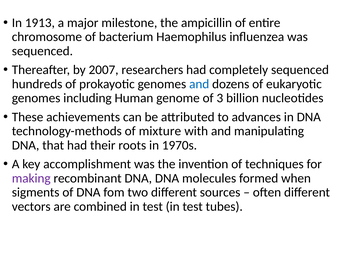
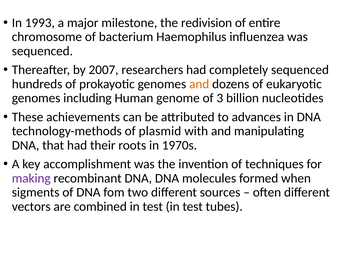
1913: 1913 -> 1993 (40, 23)
ampicillin: ampicillin -> redivision (207, 23)
and colour: blue -> orange (199, 84)
mixture: mixture -> plasmid (160, 131)
